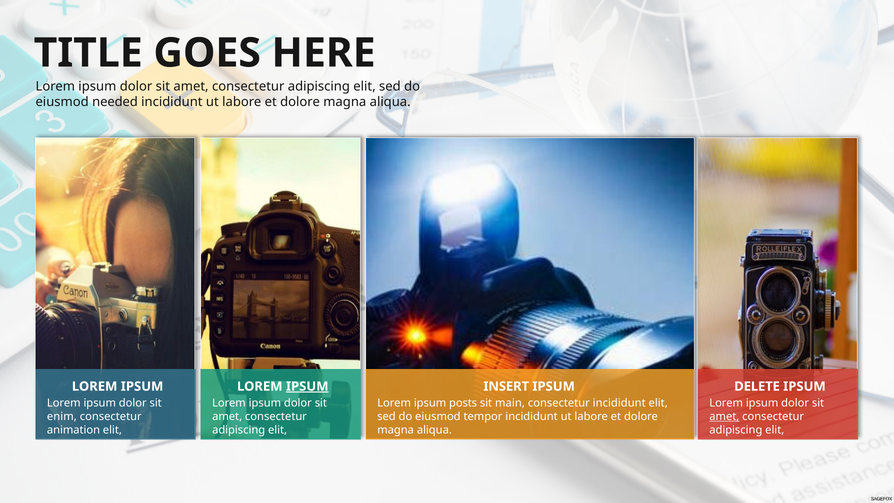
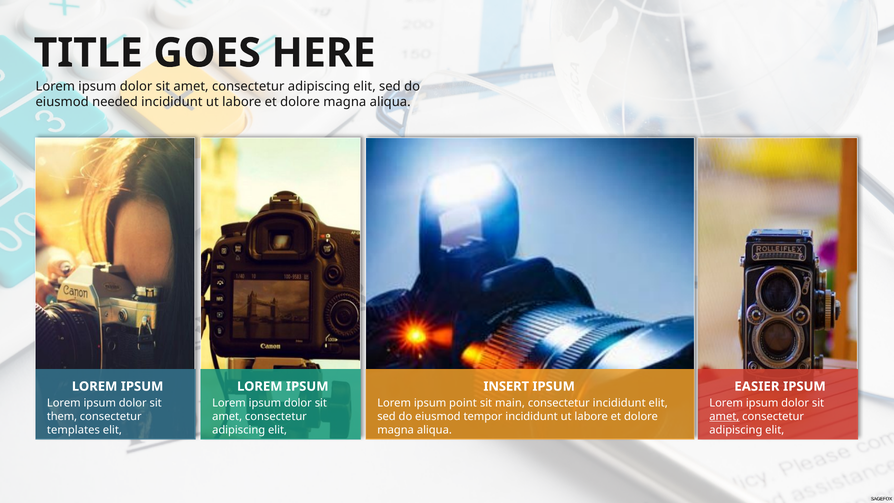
IPSUM underline: present -> none (307, 386)
DELETE: DELETE -> EASIER (757, 386)
posts: posts -> point (463, 403)
enim: enim -> them (62, 416)
animation: animation -> templates (73, 430)
